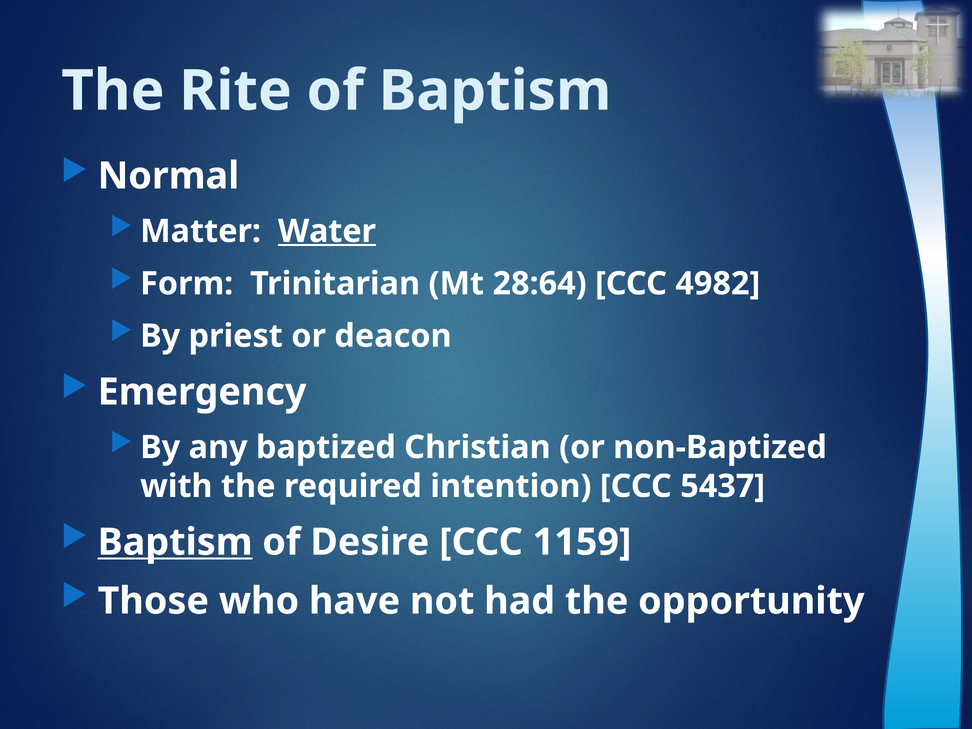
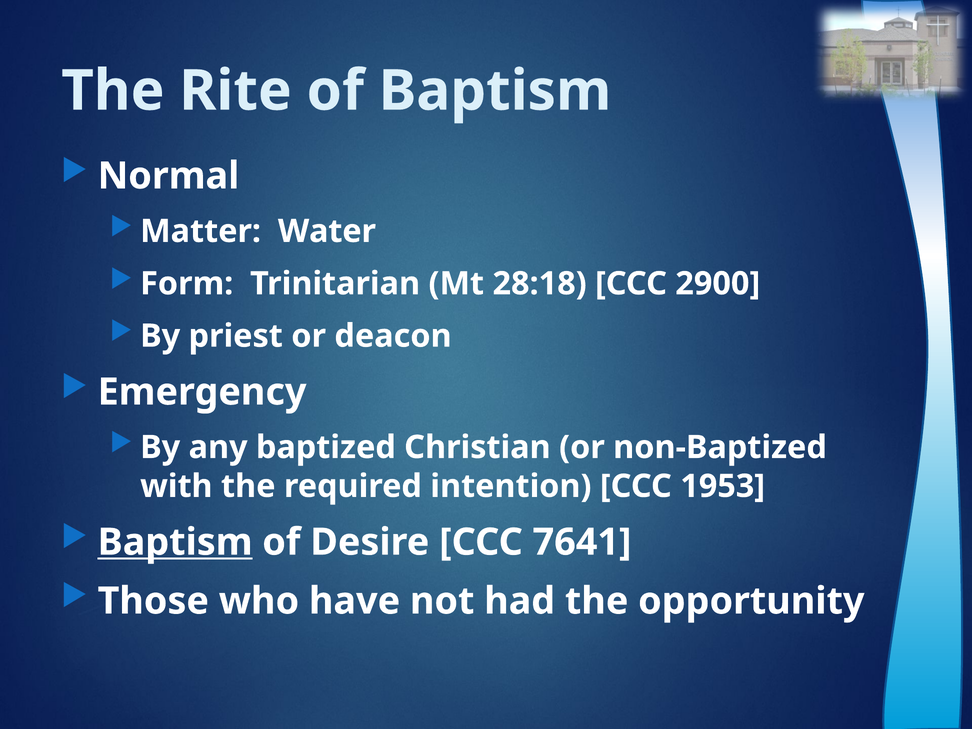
Water underline: present -> none (327, 231)
28:64: 28:64 -> 28:18 (540, 284)
4982: 4982 -> 2900 (718, 284)
5437: 5437 -> 1953 (723, 486)
1159: 1159 -> 7641 (582, 542)
